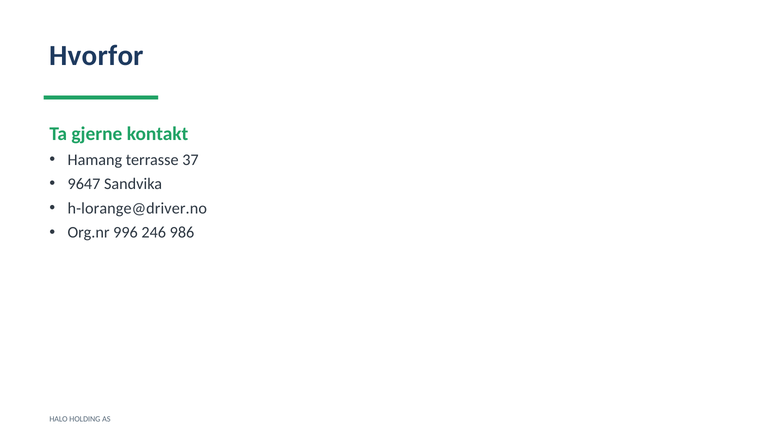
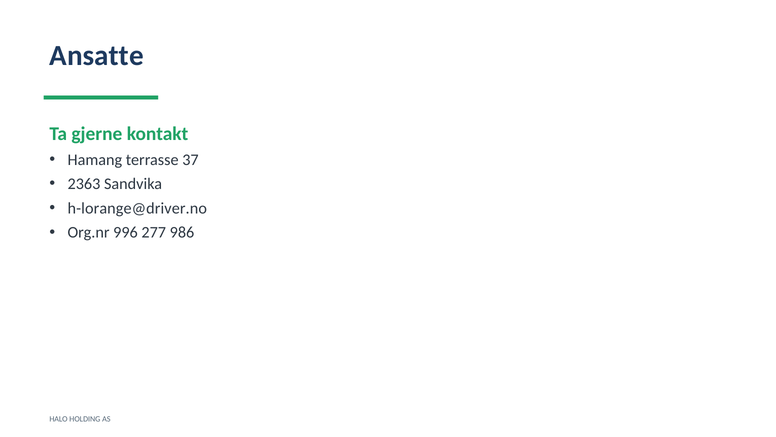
Hvorfor: Hvorfor -> Ansatte (97, 55)
9647: 9647 -> 2363 (84, 184)
246: 246 -> 277 (154, 232)
